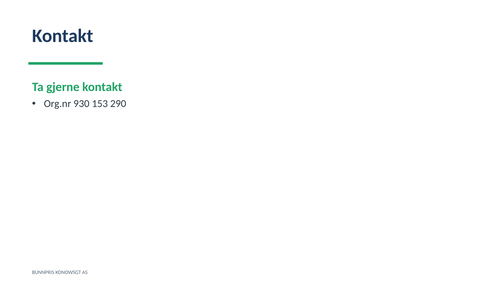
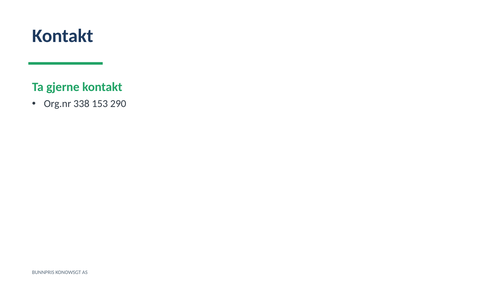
930: 930 -> 338 (81, 104)
